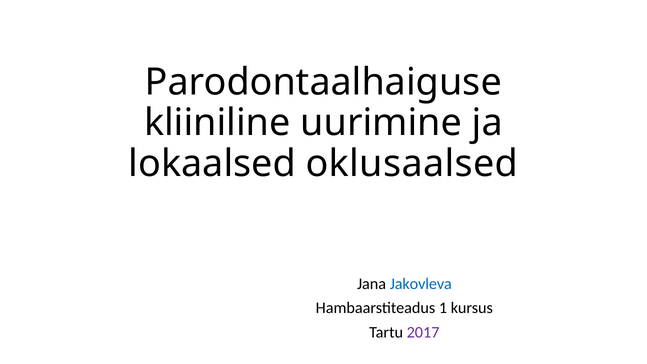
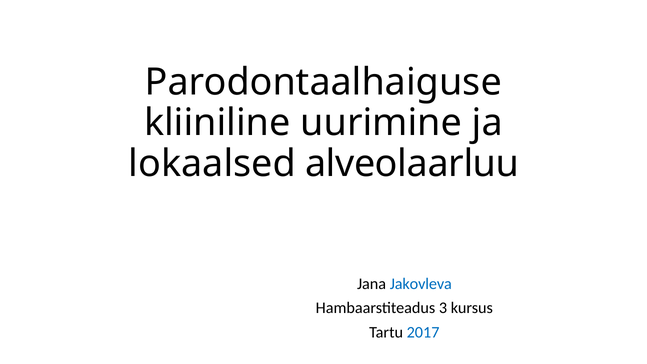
oklusaalsed: oklusaalsed -> alveolaarluu (412, 164)
1: 1 -> 3 (443, 308)
2017 colour: purple -> blue (423, 332)
